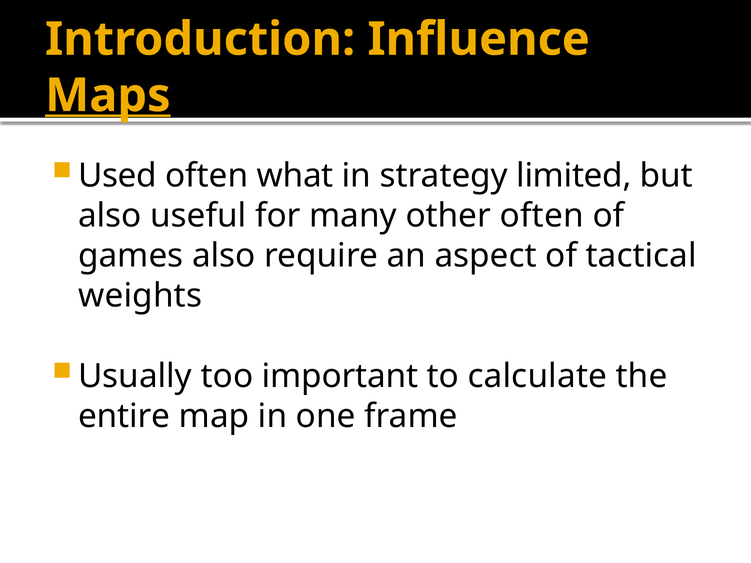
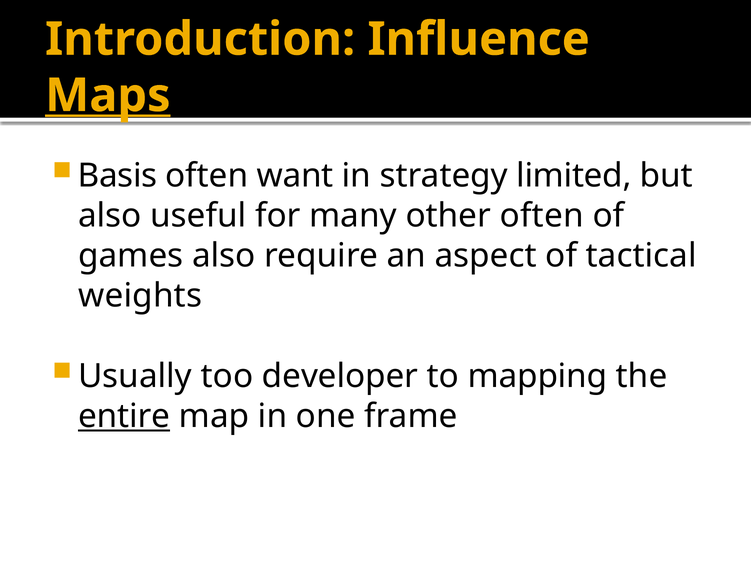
Used: Used -> Basis (117, 176)
what: what -> want (295, 176)
important: important -> developer (340, 376)
calculate: calculate -> mapping (538, 376)
entire underline: none -> present (124, 416)
